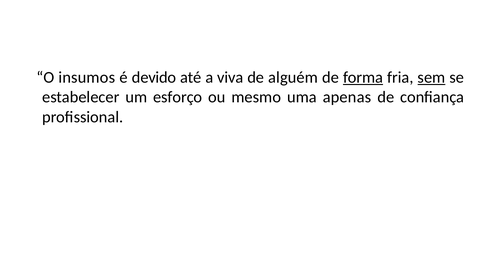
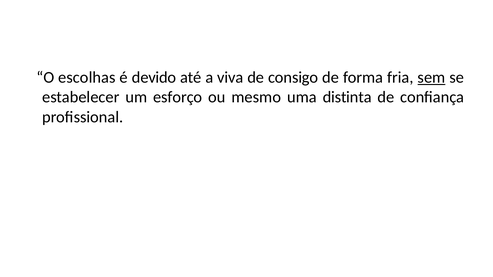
insumos: insumos -> escolhas (87, 78)
alguém: alguém -> consigo (293, 78)
forma underline: present -> none (363, 78)
apenas: apenas -> distinta (347, 97)
